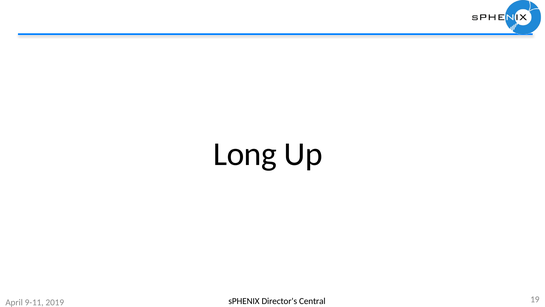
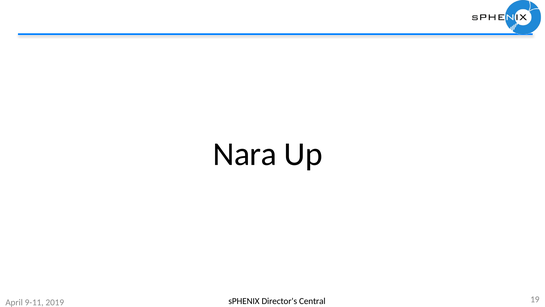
Long: Long -> Nara (245, 154)
